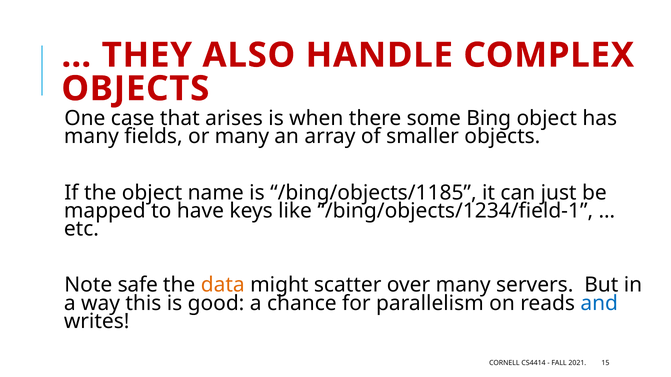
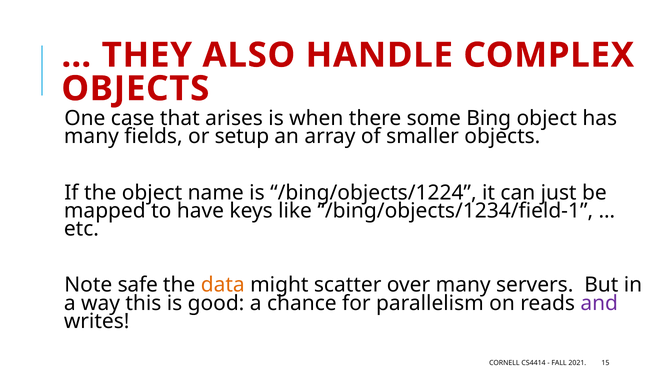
or many: many -> setup (242, 136)
/bing/objects/1185: /bing/objects/1185 -> /bing/objects/1224 (373, 193)
and colour: blue -> purple (599, 304)
